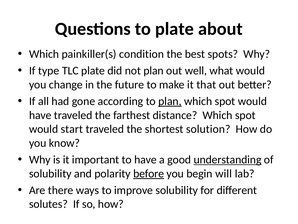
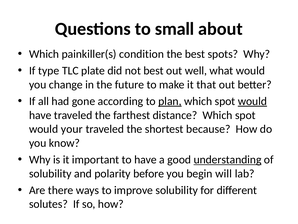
to plate: plate -> small (175, 29)
not plan: plan -> best (154, 71)
would underline: none -> present (252, 101)
start: start -> your (72, 129)
solution: solution -> because (208, 129)
before underline: present -> none (149, 173)
